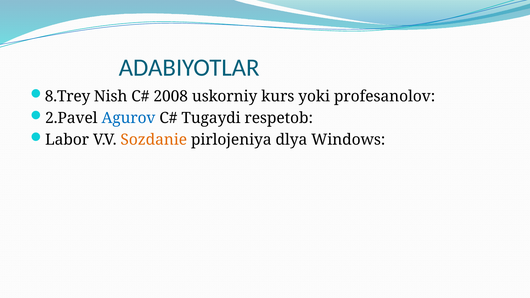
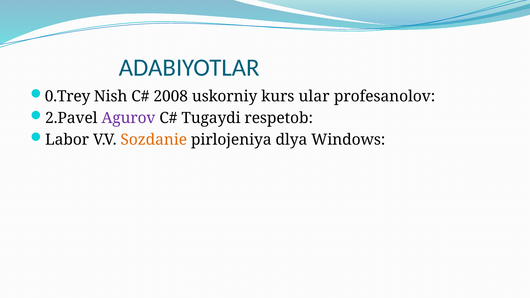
8.Trey: 8.Trey -> 0.Trey (68, 96)
yoki: yoki -> ular (314, 96)
Agurov colour: blue -> purple (128, 118)
